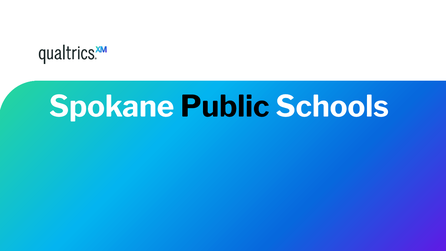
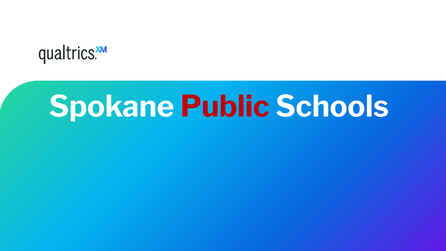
Public colour: black -> red (225, 107)
